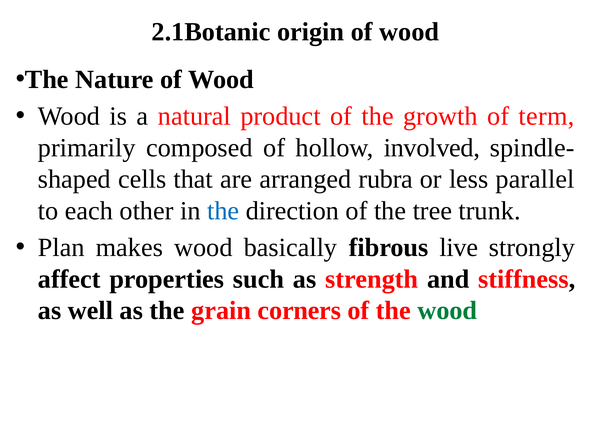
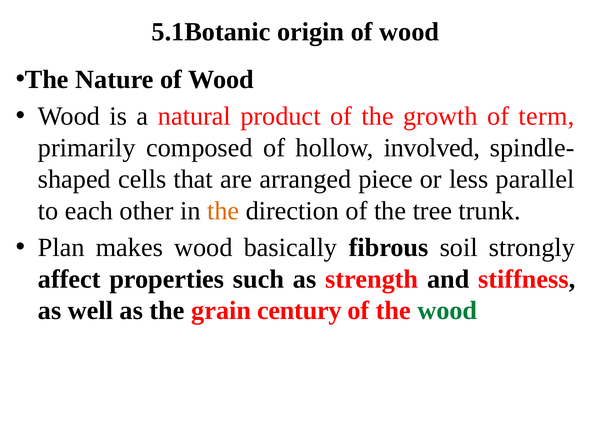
2.1Botanic: 2.1Botanic -> 5.1Botanic (211, 32)
rubra: rubra -> piece (386, 179)
the colour: blue -> orange (223, 211)
live: live -> soil (459, 248)
corners: corners -> century (299, 311)
